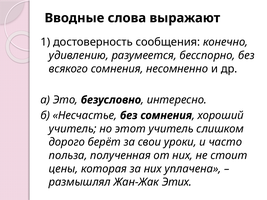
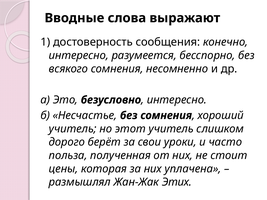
удивлению: удивлению -> интересно (79, 55)
